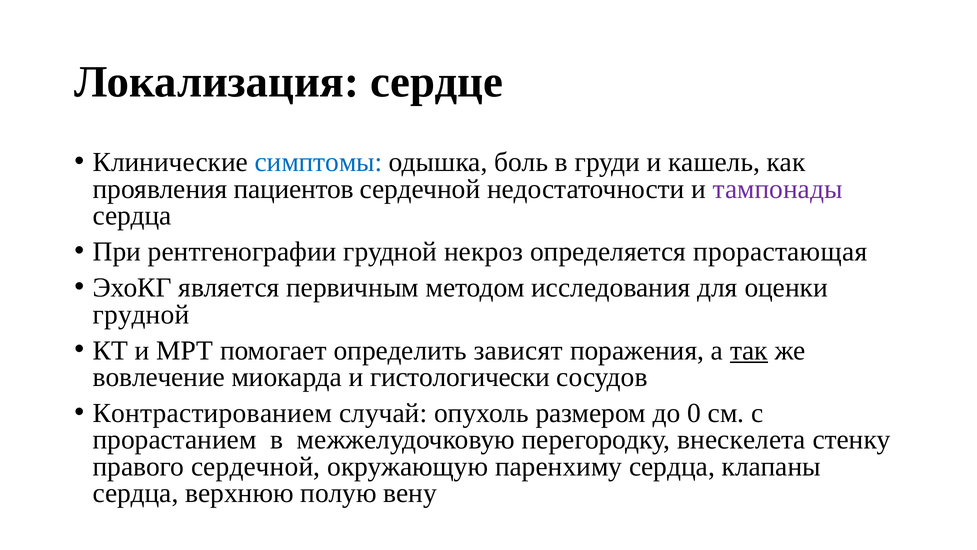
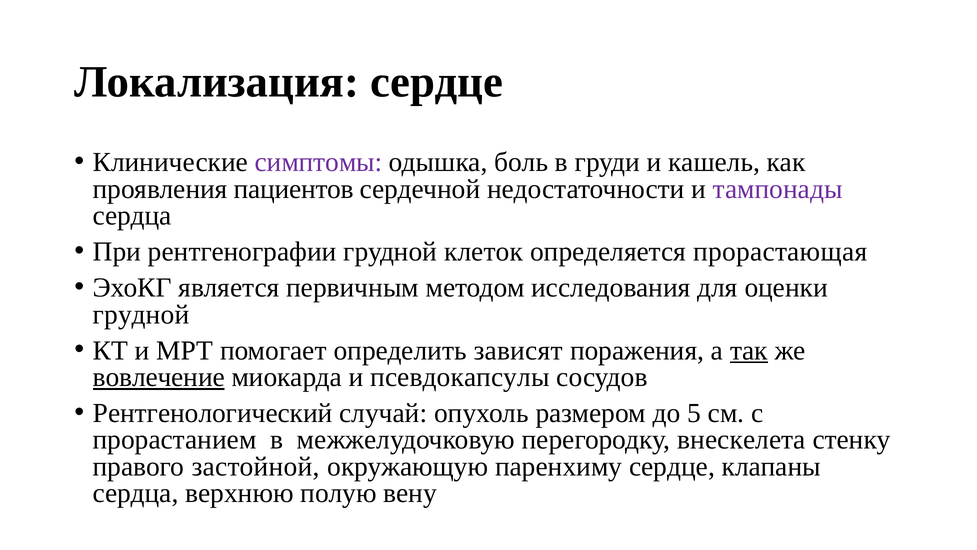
симптомы colour: blue -> purple (319, 162)
некроз: некроз -> клеток (484, 252)
вовлечение underline: none -> present (159, 377)
гистологически: гистологически -> псевдокапсулы (460, 377)
Контрастированием: Контрастированием -> Рентгенологический (213, 413)
0: 0 -> 5 (694, 413)
правого сердечной: сердечной -> застойной (256, 466)
паренхиму сердца: сердца -> сердце (672, 466)
